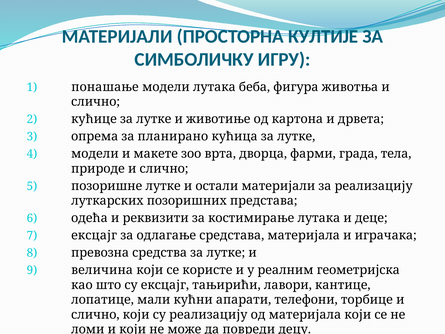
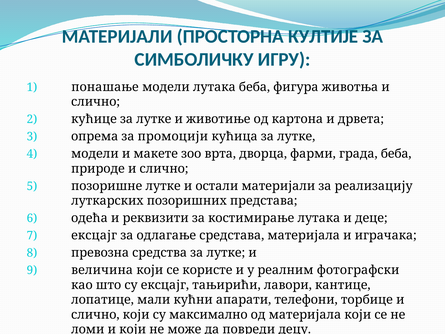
планирано: планирано -> промоцији (173, 136)
града тела: тела -> беба (396, 154)
геометријска: геометријска -> фотографски (358, 270)
су реализацију: реализацију -> максимално (208, 314)
